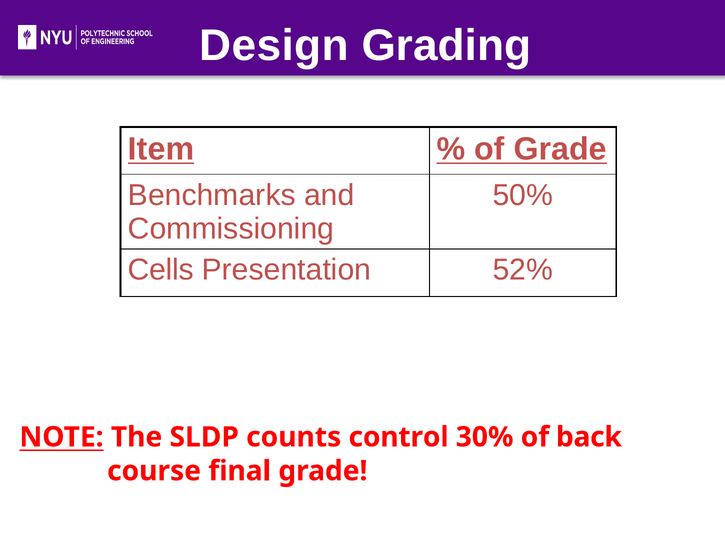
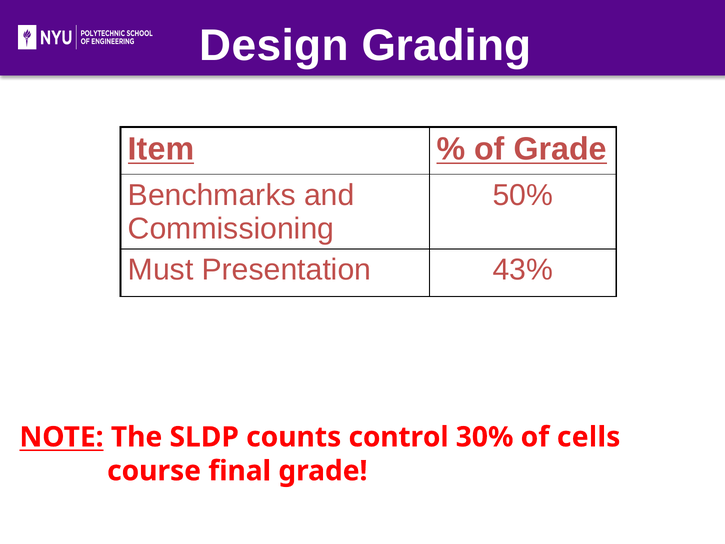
Cells: Cells -> Must (161, 270)
52%: 52% -> 43% (523, 270)
back: back -> cells (589, 437)
